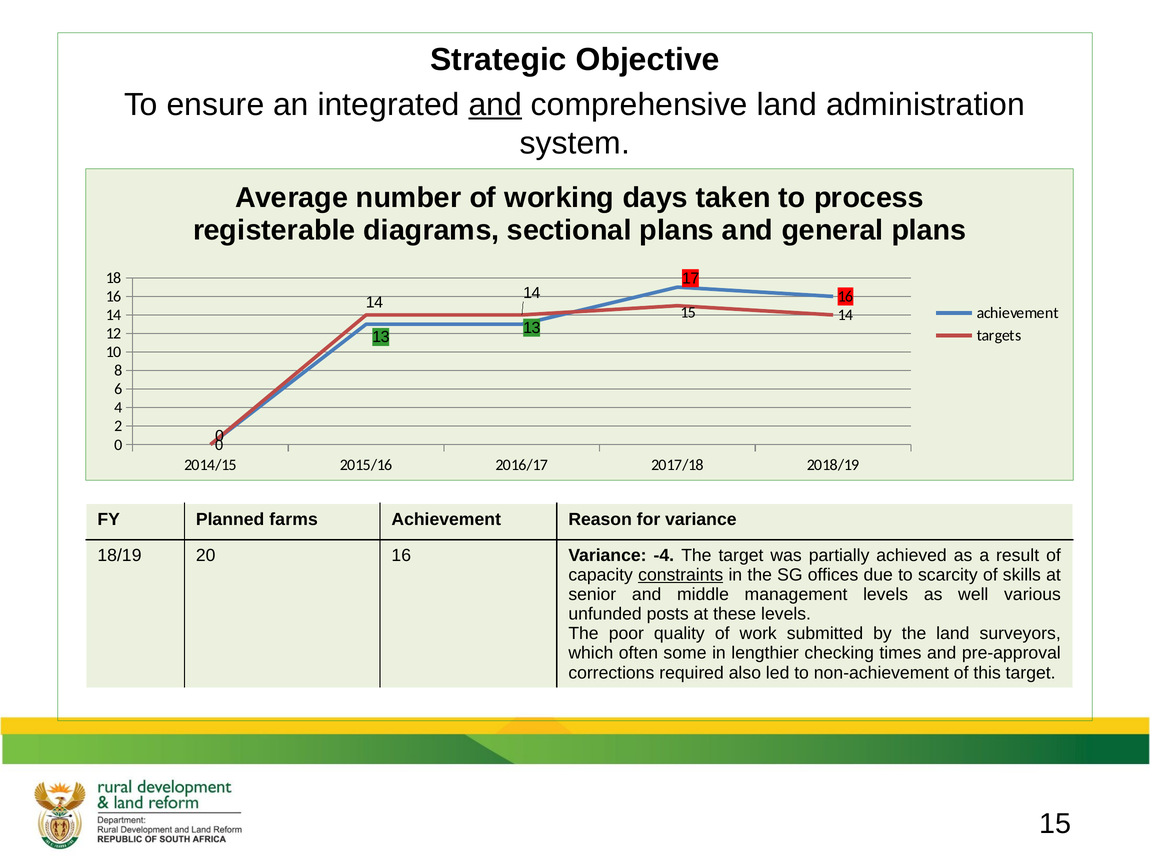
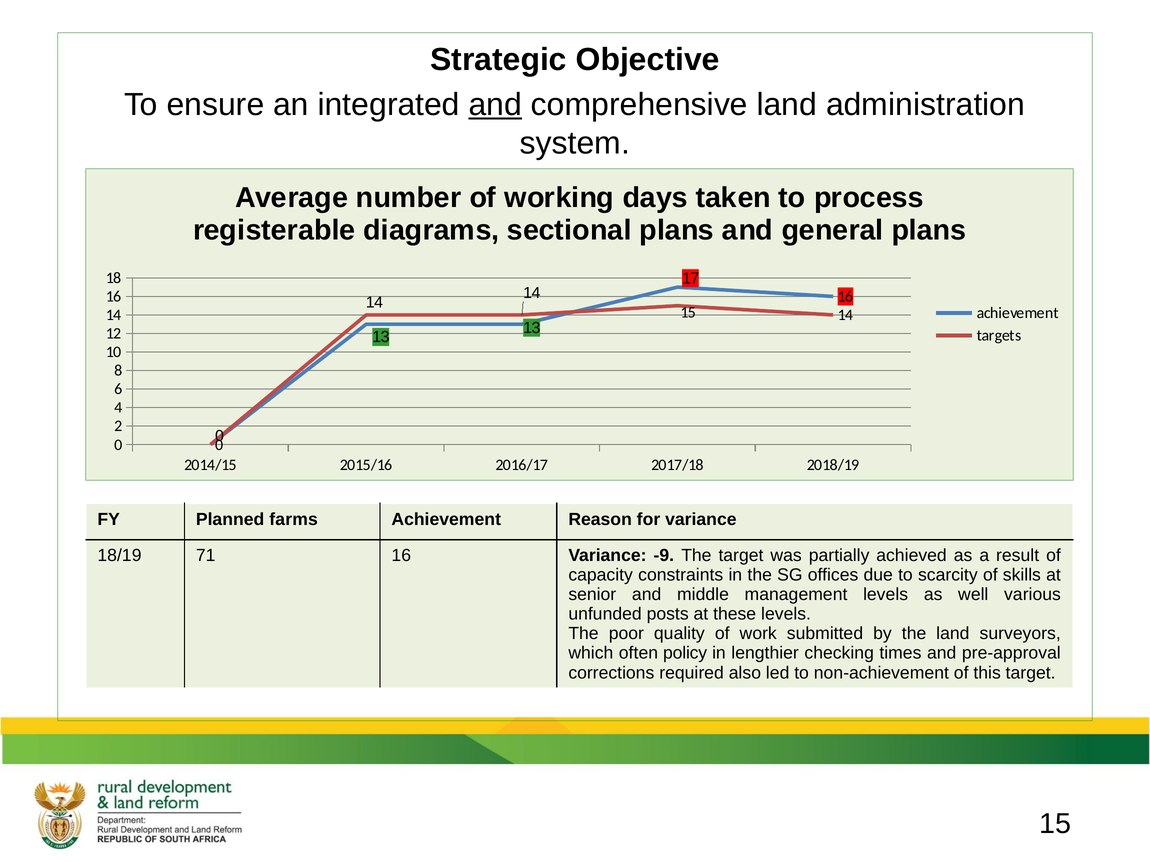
20: 20 -> 71 (206, 556)
-4: -4 -> -9 (664, 556)
constraints underline: present -> none (681, 575)
some: some -> policy (685, 654)
